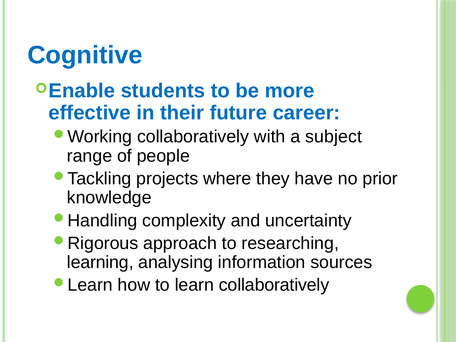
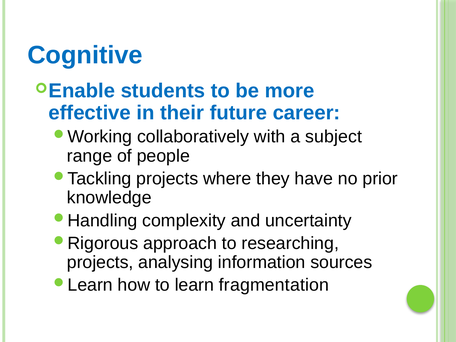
learning: learning -> projects (100, 262)
learn collaboratively: collaboratively -> fragmentation (274, 285)
